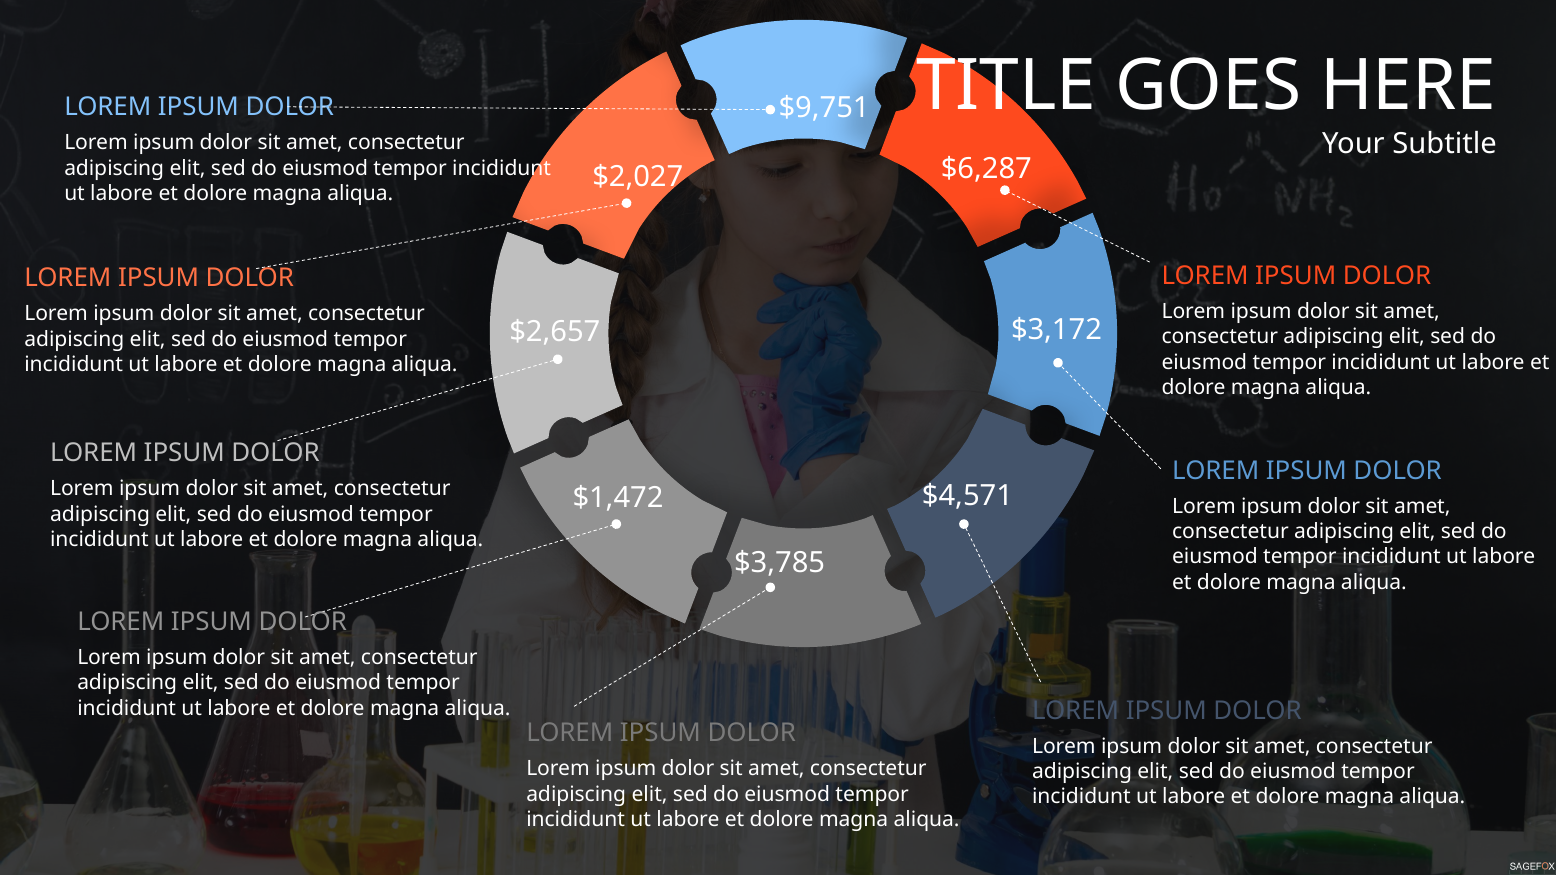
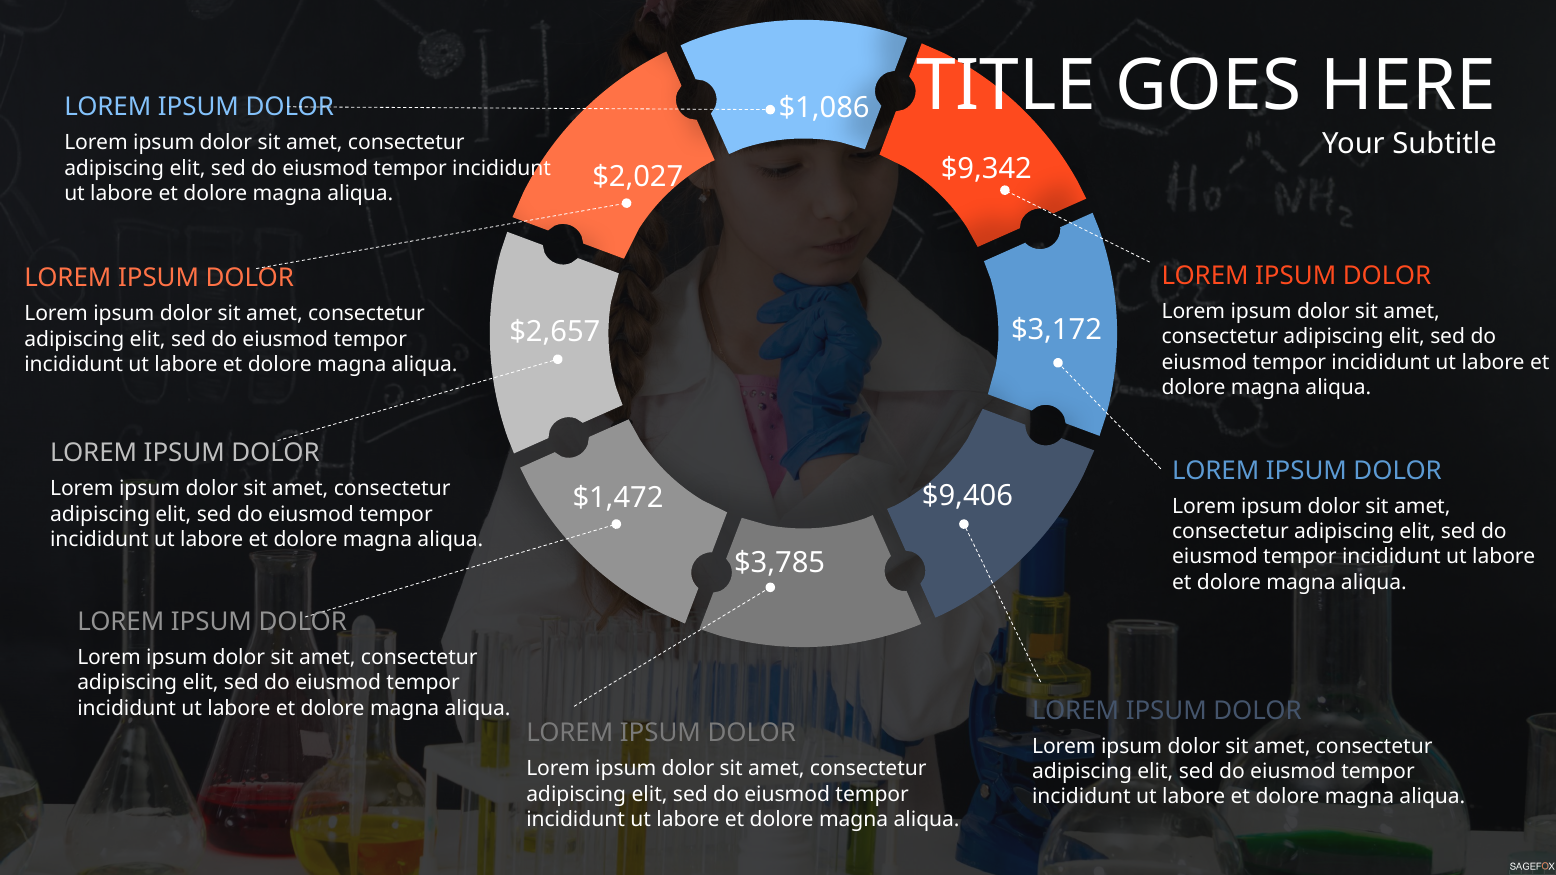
$9,751: $9,751 -> $1,086 (824, 108)
$6,287: $6,287 -> $9,342 (986, 169)
$4,571: $4,571 -> $9,406 (967, 496)
